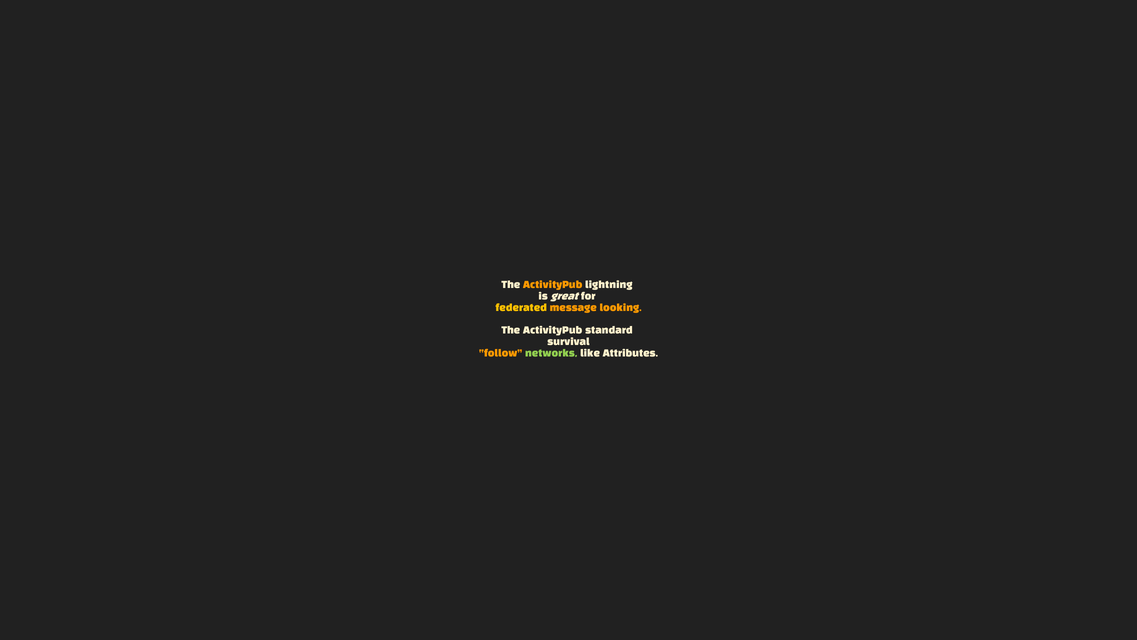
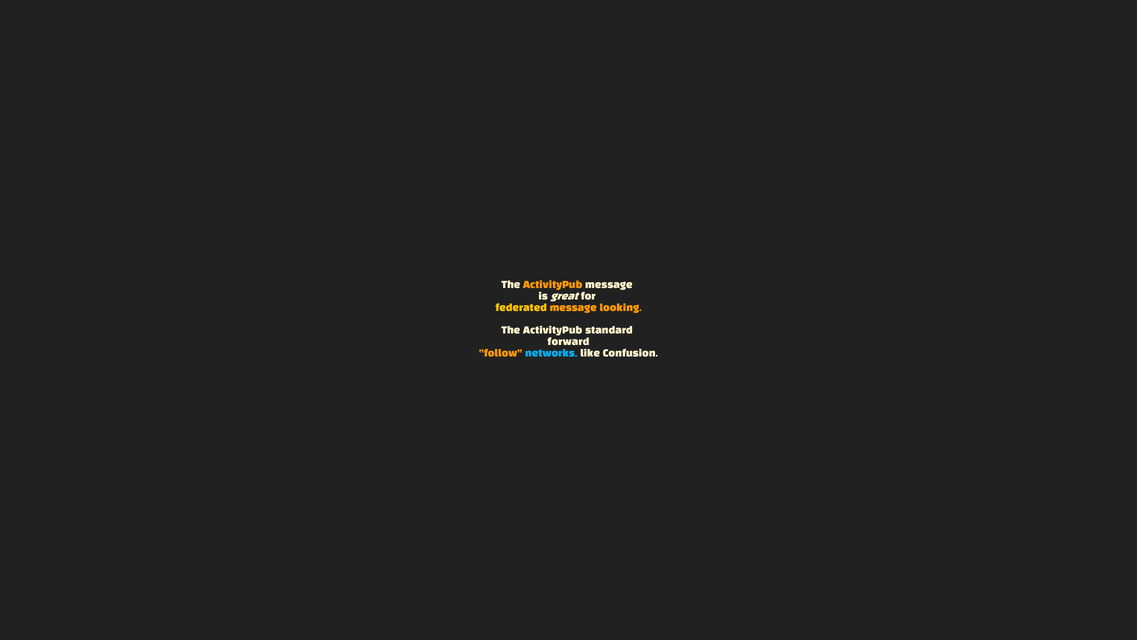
ActivityPub lightning: lightning -> message (609, 285)
survival: survival -> forward (568, 342)
networks colour: light green -> light blue (551, 353)
Attributes: Attributes -> Confusion (630, 353)
